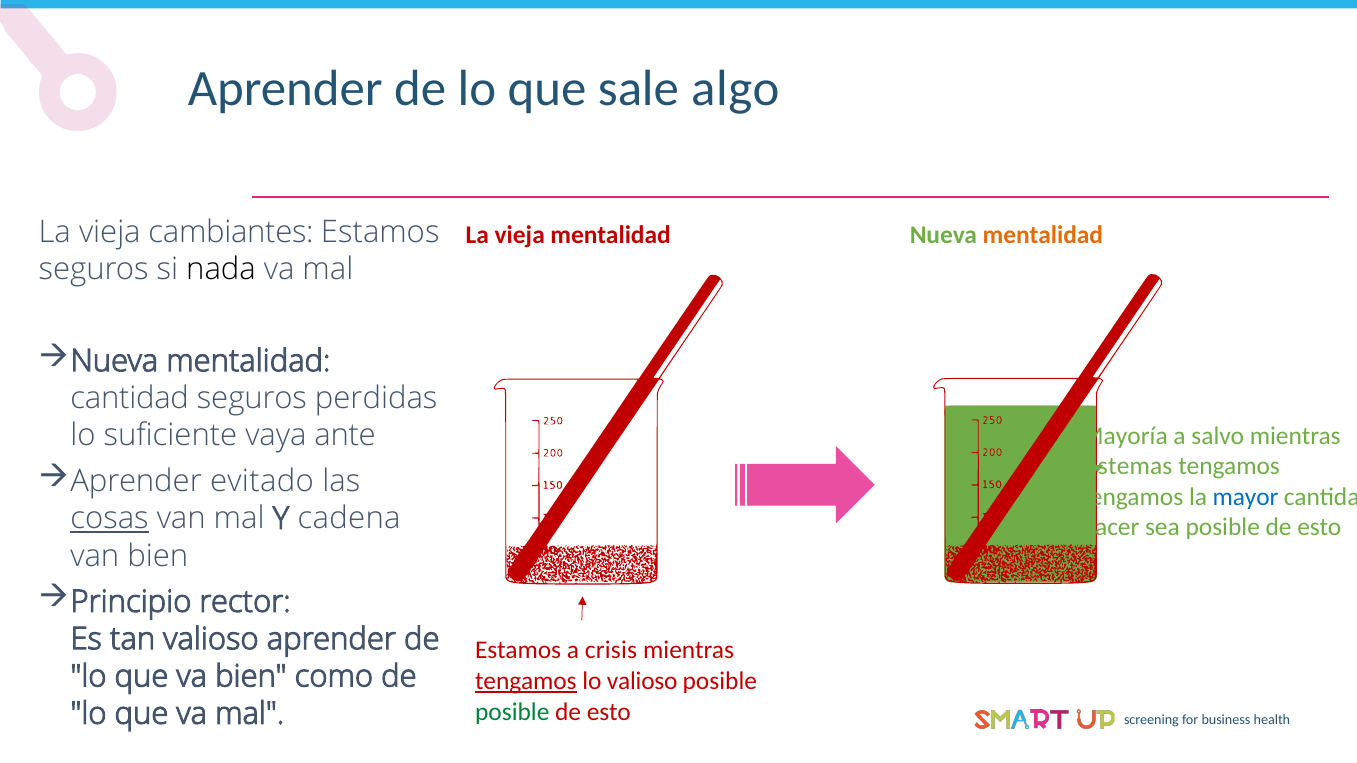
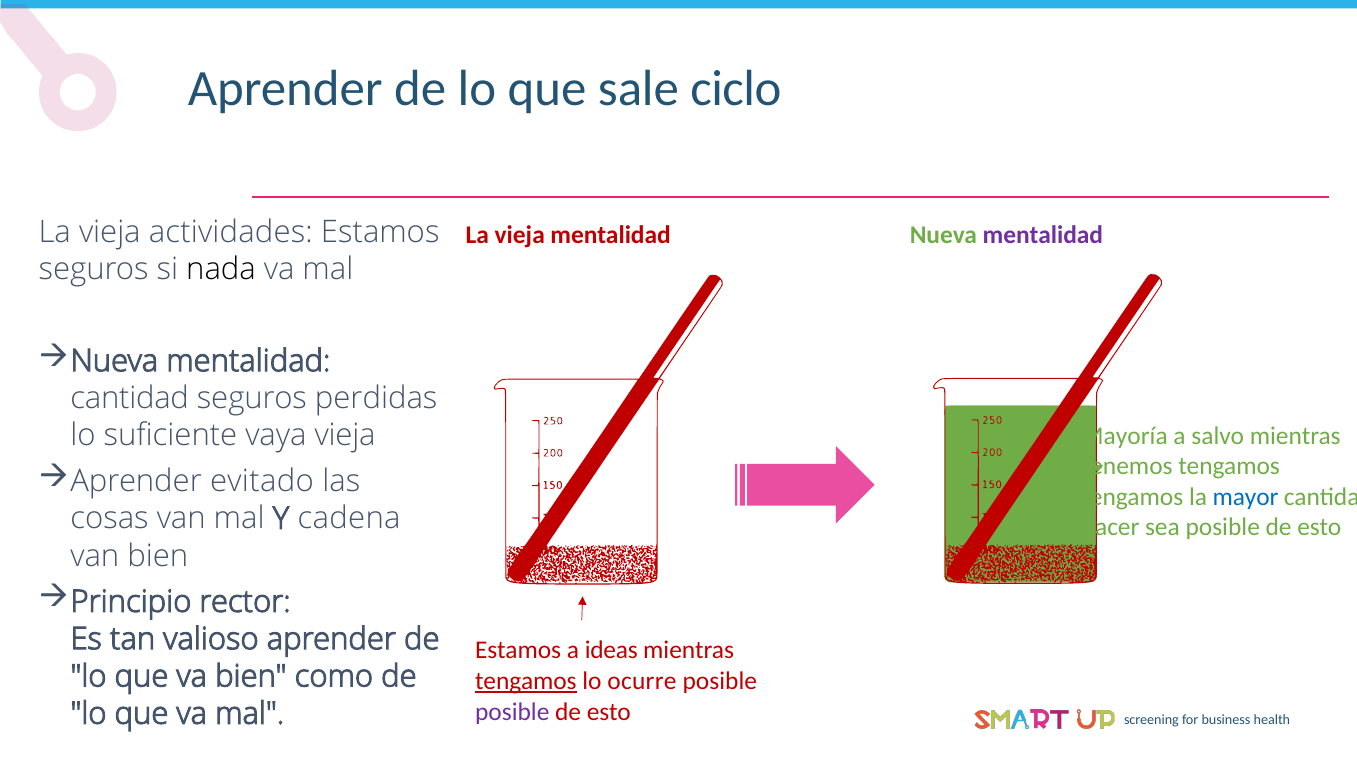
algo: algo -> ciclo (736, 89)
cambiantes: cambiantes -> actividades (231, 232)
mentalidad colour: orange -> purple (1043, 235)
vaya ante: ante -> vieja (345, 436)
sistemas: sistemas -> tenemos (1127, 466)
cosas underline: present -> none (110, 519)
crisis: crisis -> ideas (611, 651)
lo valioso: valioso -> ocurre (642, 681)
posible colour: green -> purple (512, 712)
